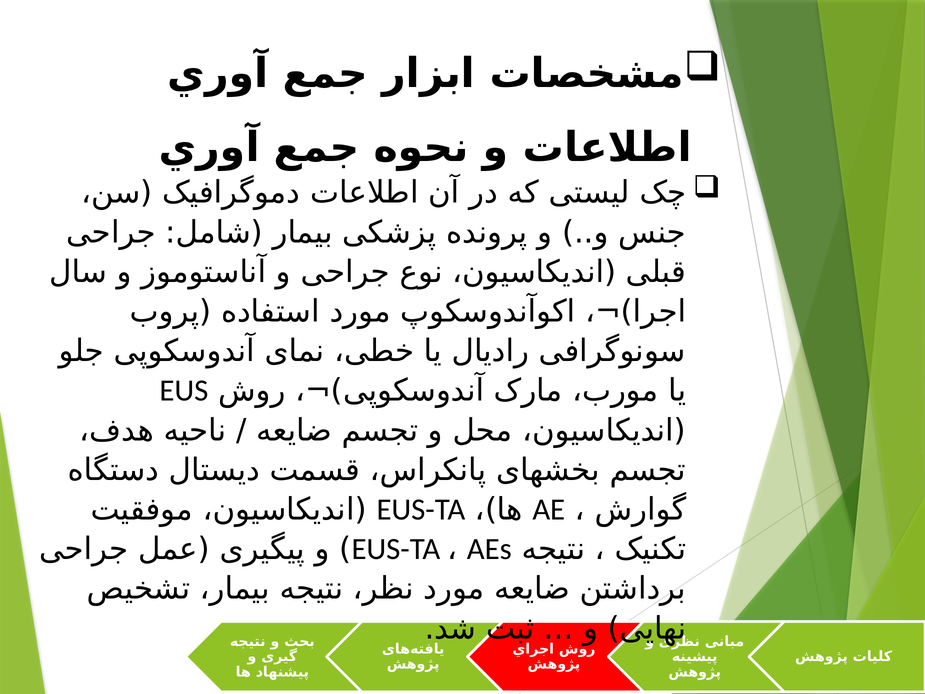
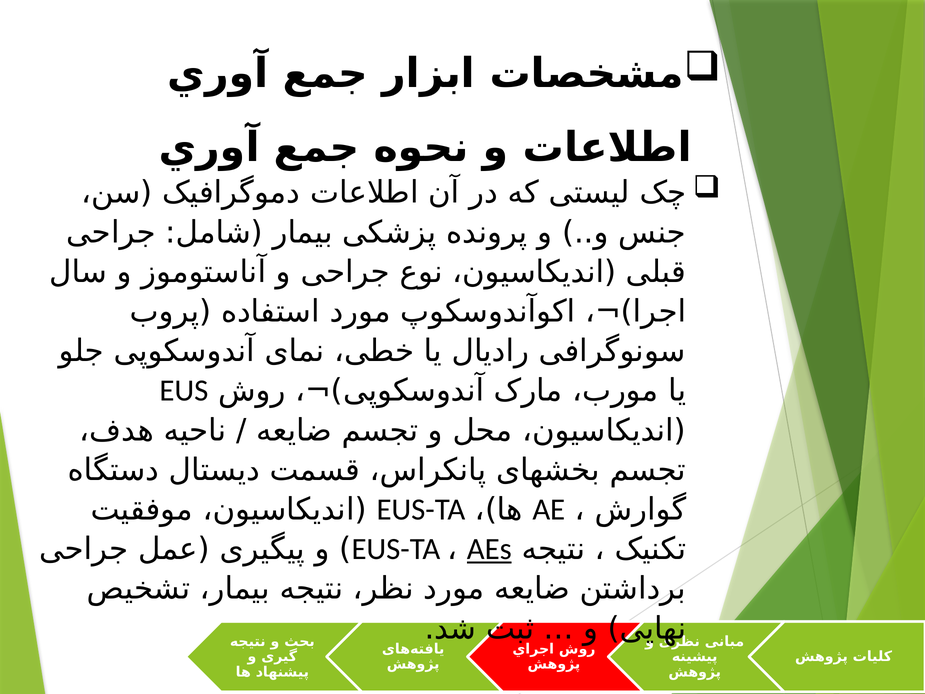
AEs underline: none -> present (489, 549)
